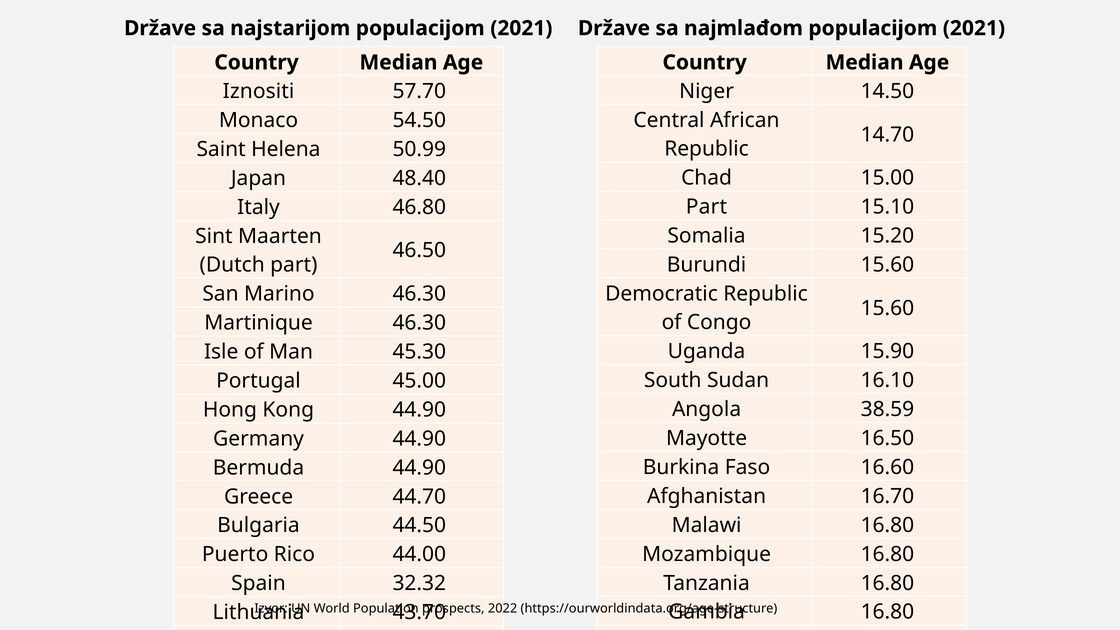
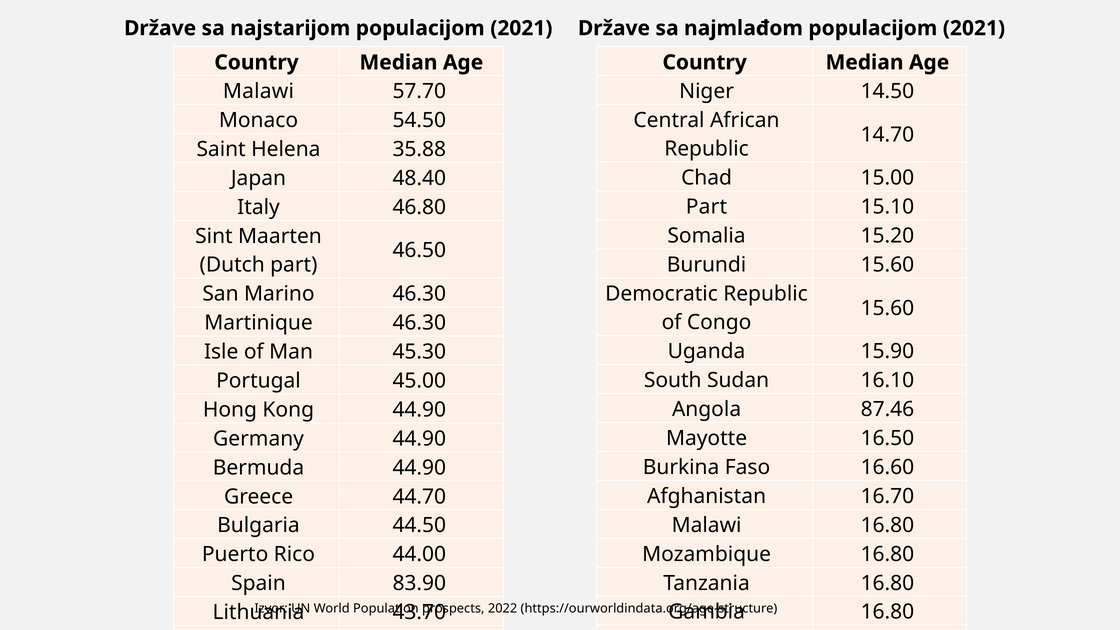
Iznositi: Iznositi -> Malawi (258, 91)
50.99: 50.99 -> 35.88 (419, 149)
38.59: 38.59 -> 87.46 (887, 409)
32.32: 32.32 -> 83.90 (419, 583)
